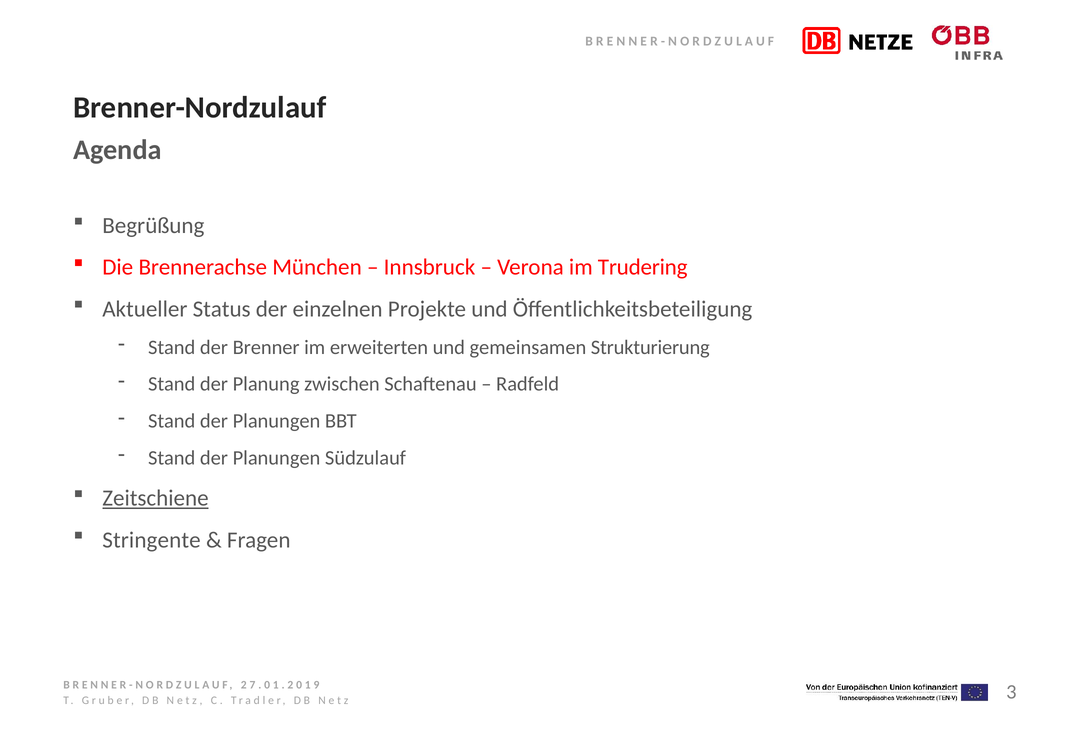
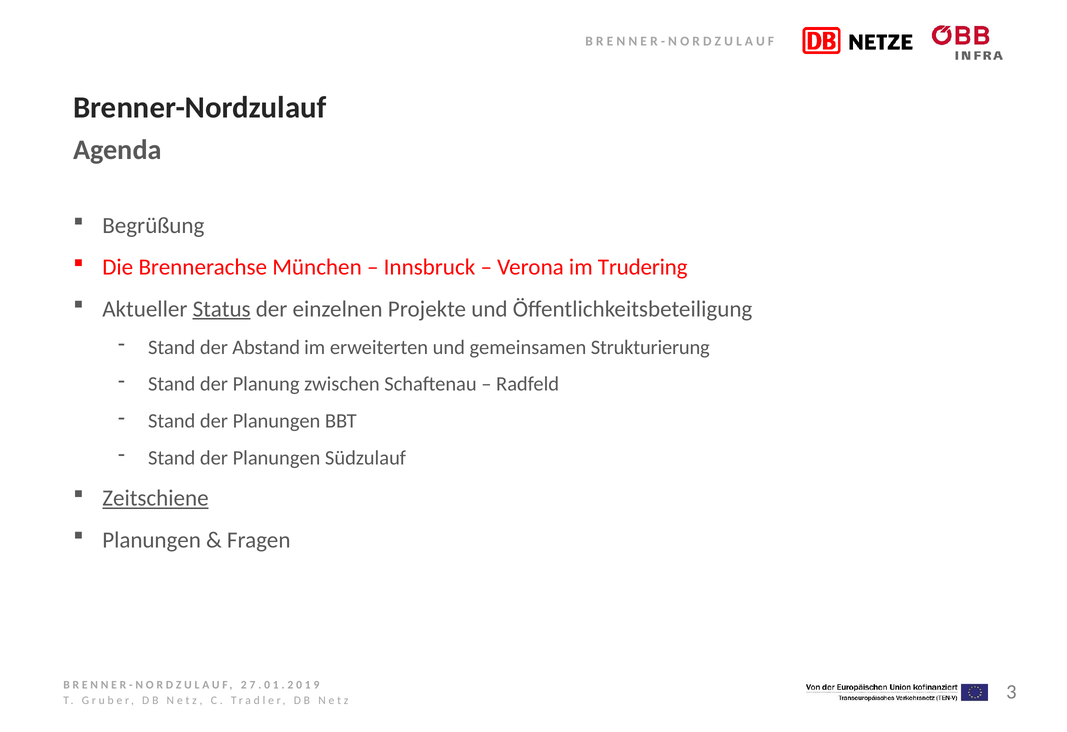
Status underline: none -> present (222, 309)
Brenner: Brenner -> Abstand (266, 347)
Stringente: Stringente -> Planungen (152, 540)
